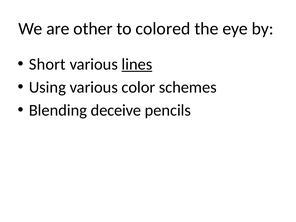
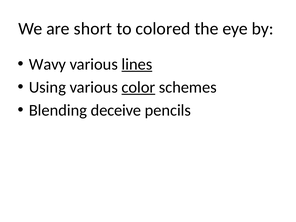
other: other -> short (93, 29)
Short: Short -> Wavy (47, 64)
color underline: none -> present (138, 87)
